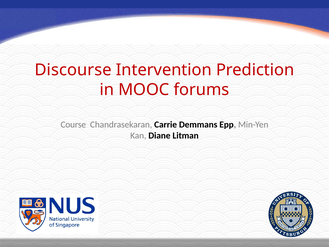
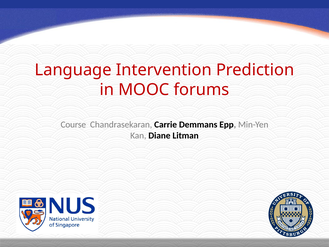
Discourse: Discourse -> Language (73, 70)
